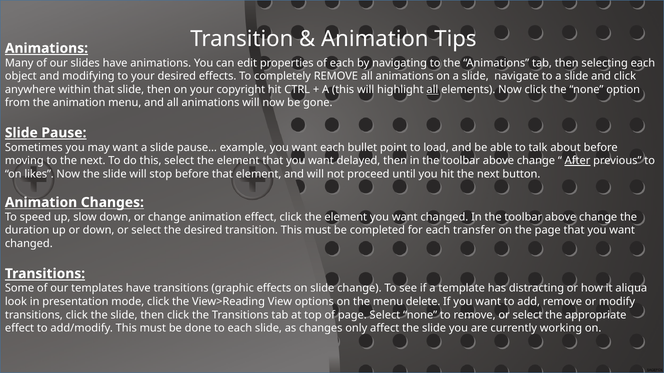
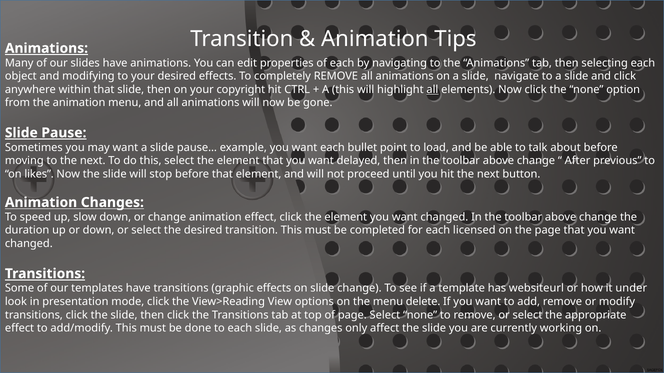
After underline: present -> none (578, 161)
transfer: transfer -> licensed (474, 231)
distracting: distracting -> websiteurl (536, 289)
aliqua: aliqua -> under (631, 289)
